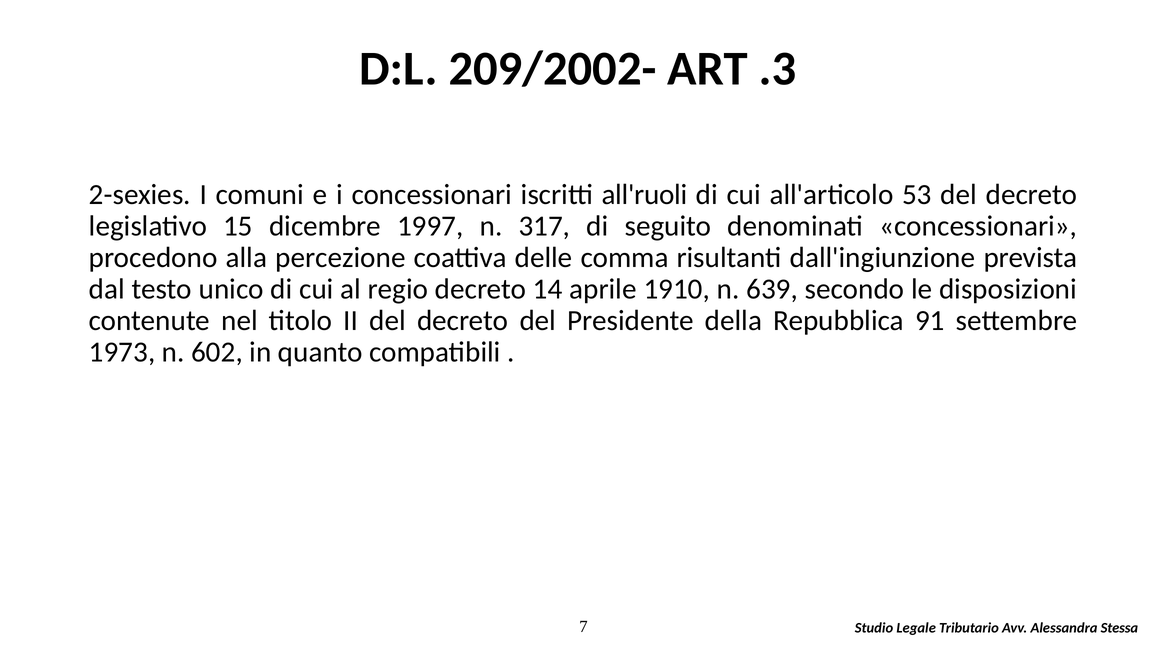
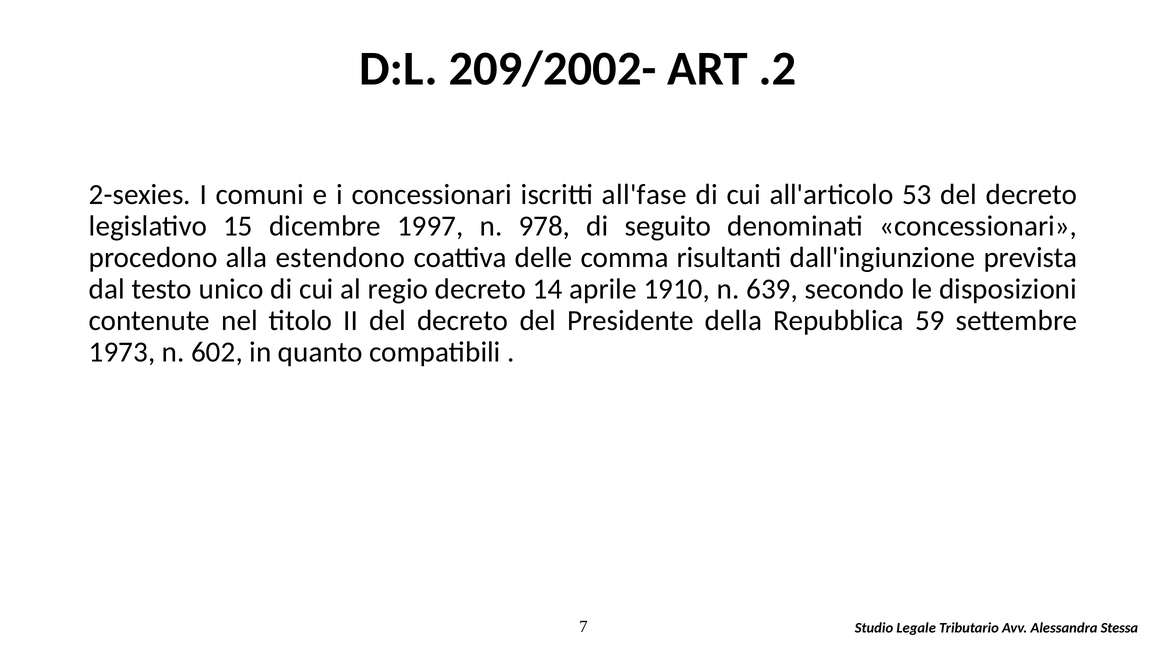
.3: .3 -> .2 (778, 69)
all'ruoli: all'ruoli -> all'fase (644, 195)
317: 317 -> 978 (544, 226)
percezione: percezione -> estendono (340, 258)
91: 91 -> 59 (930, 321)
